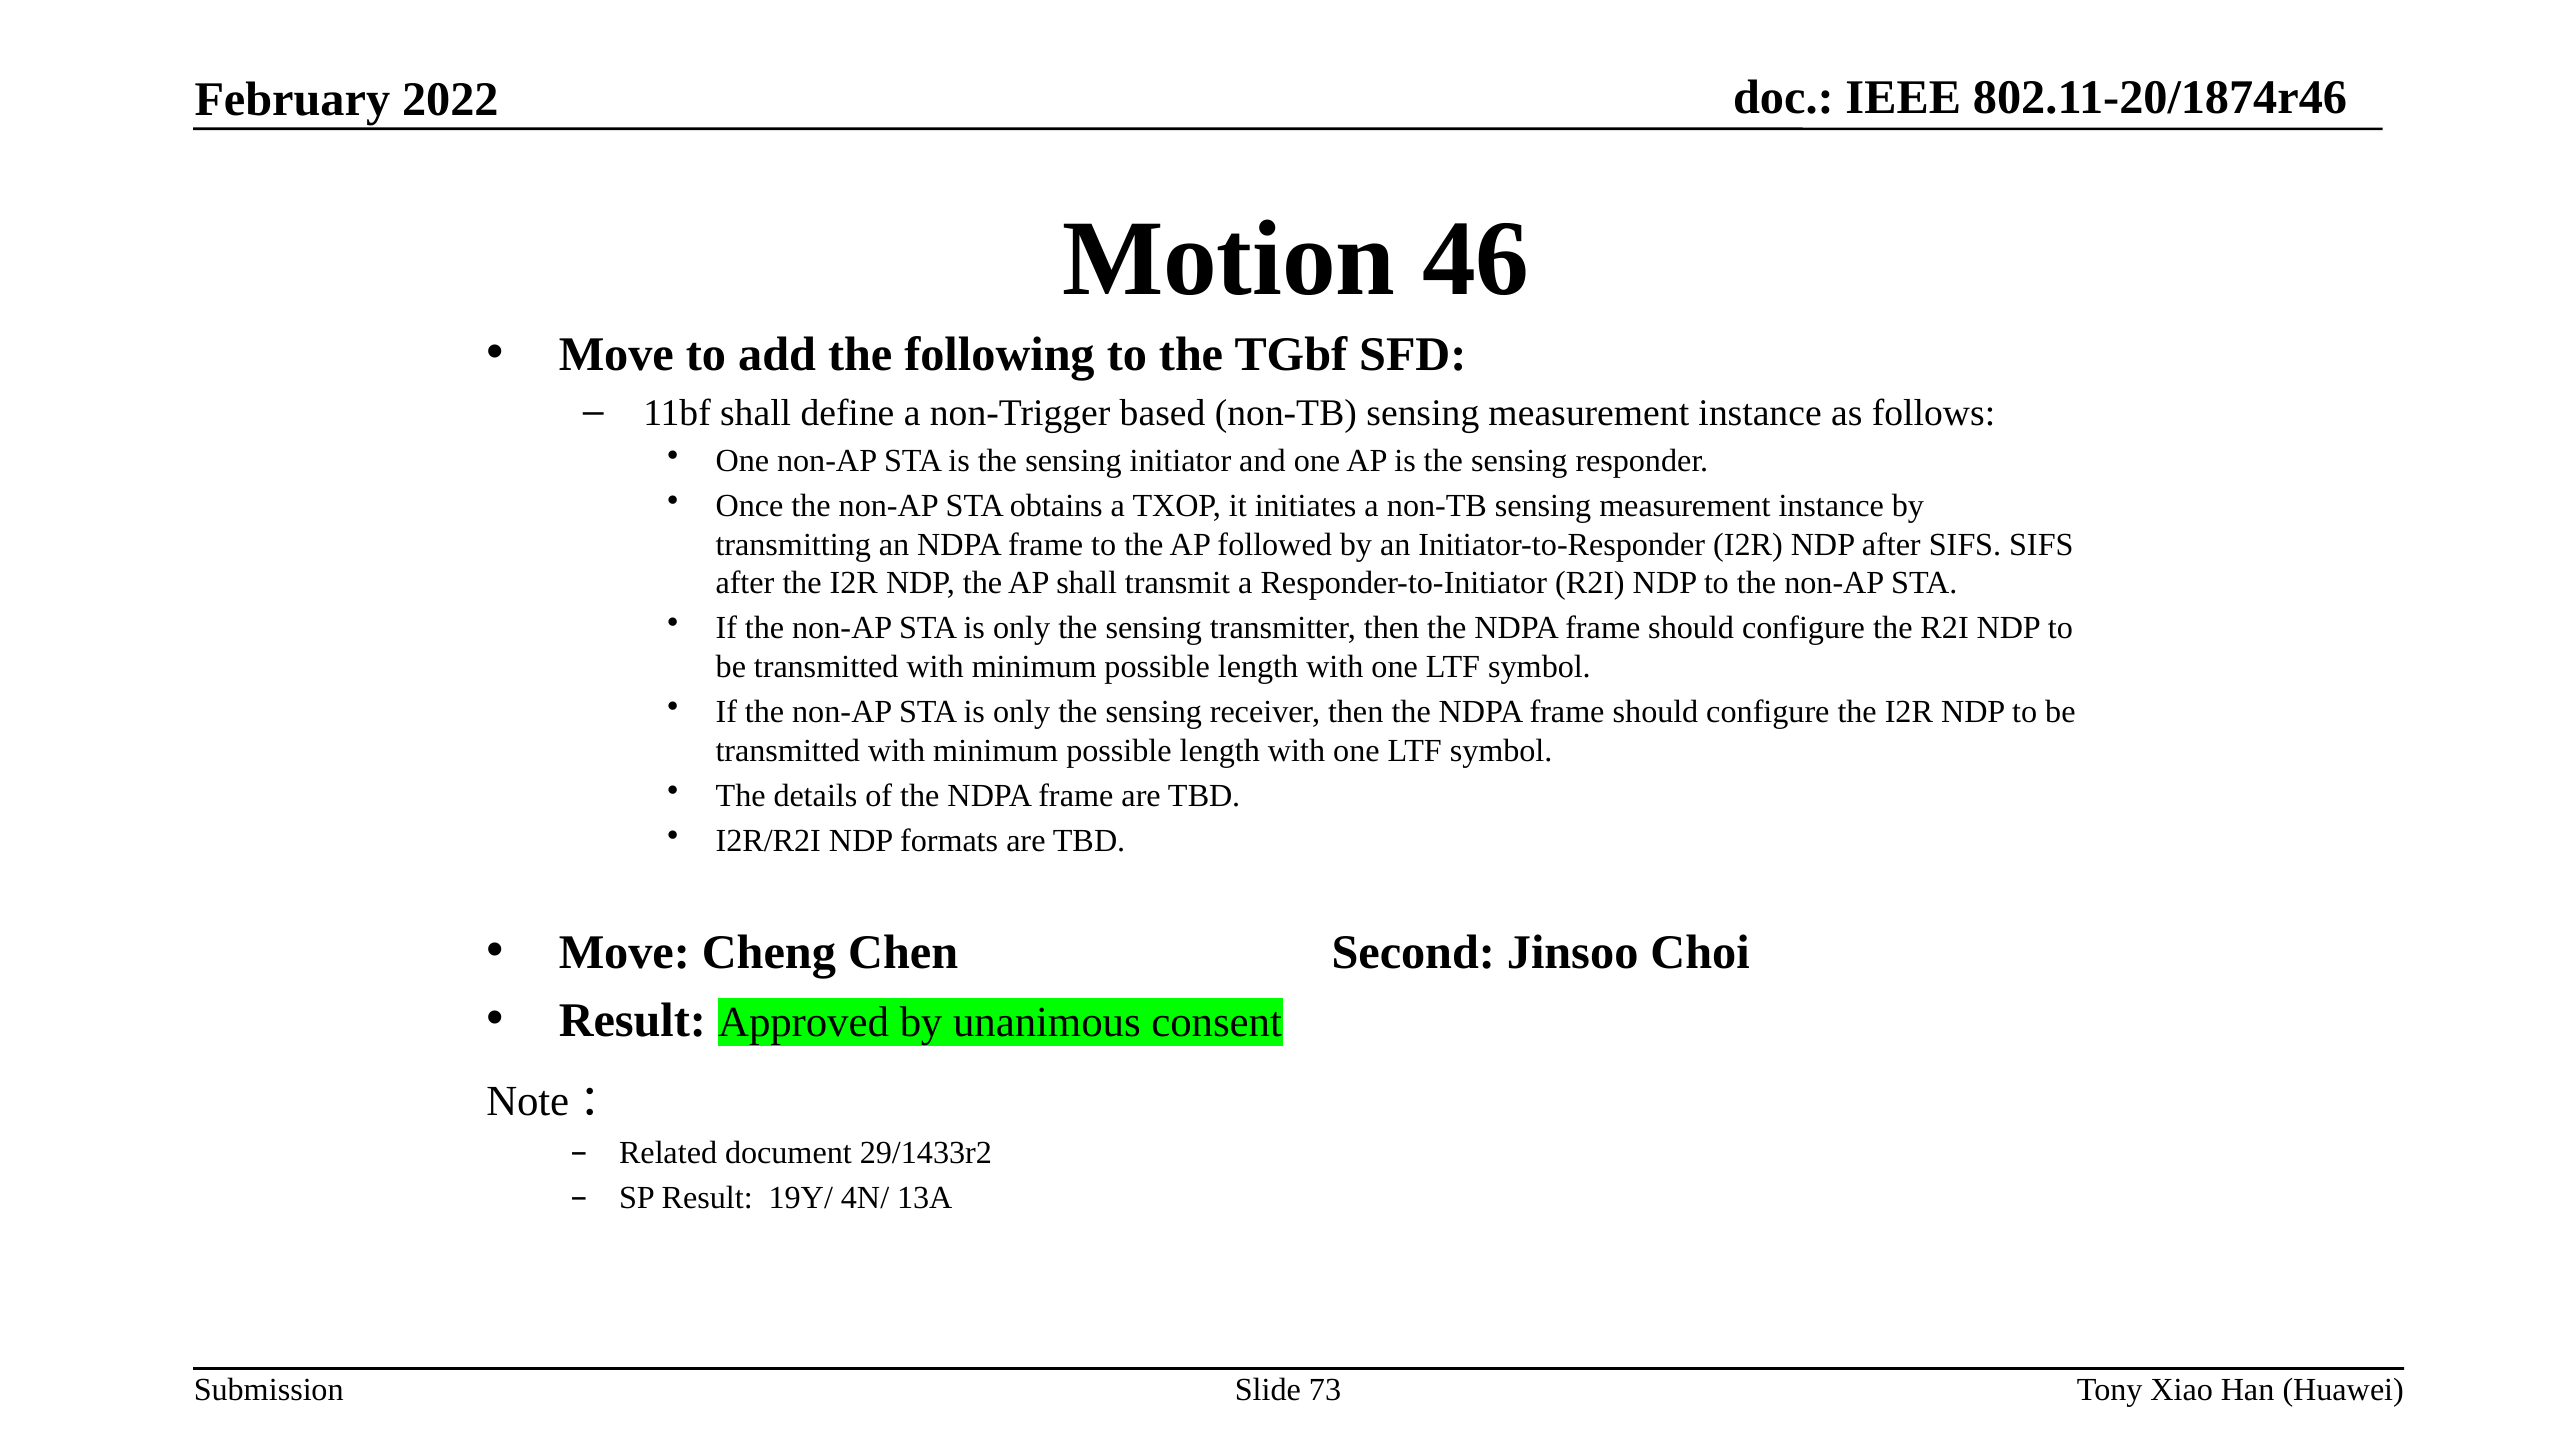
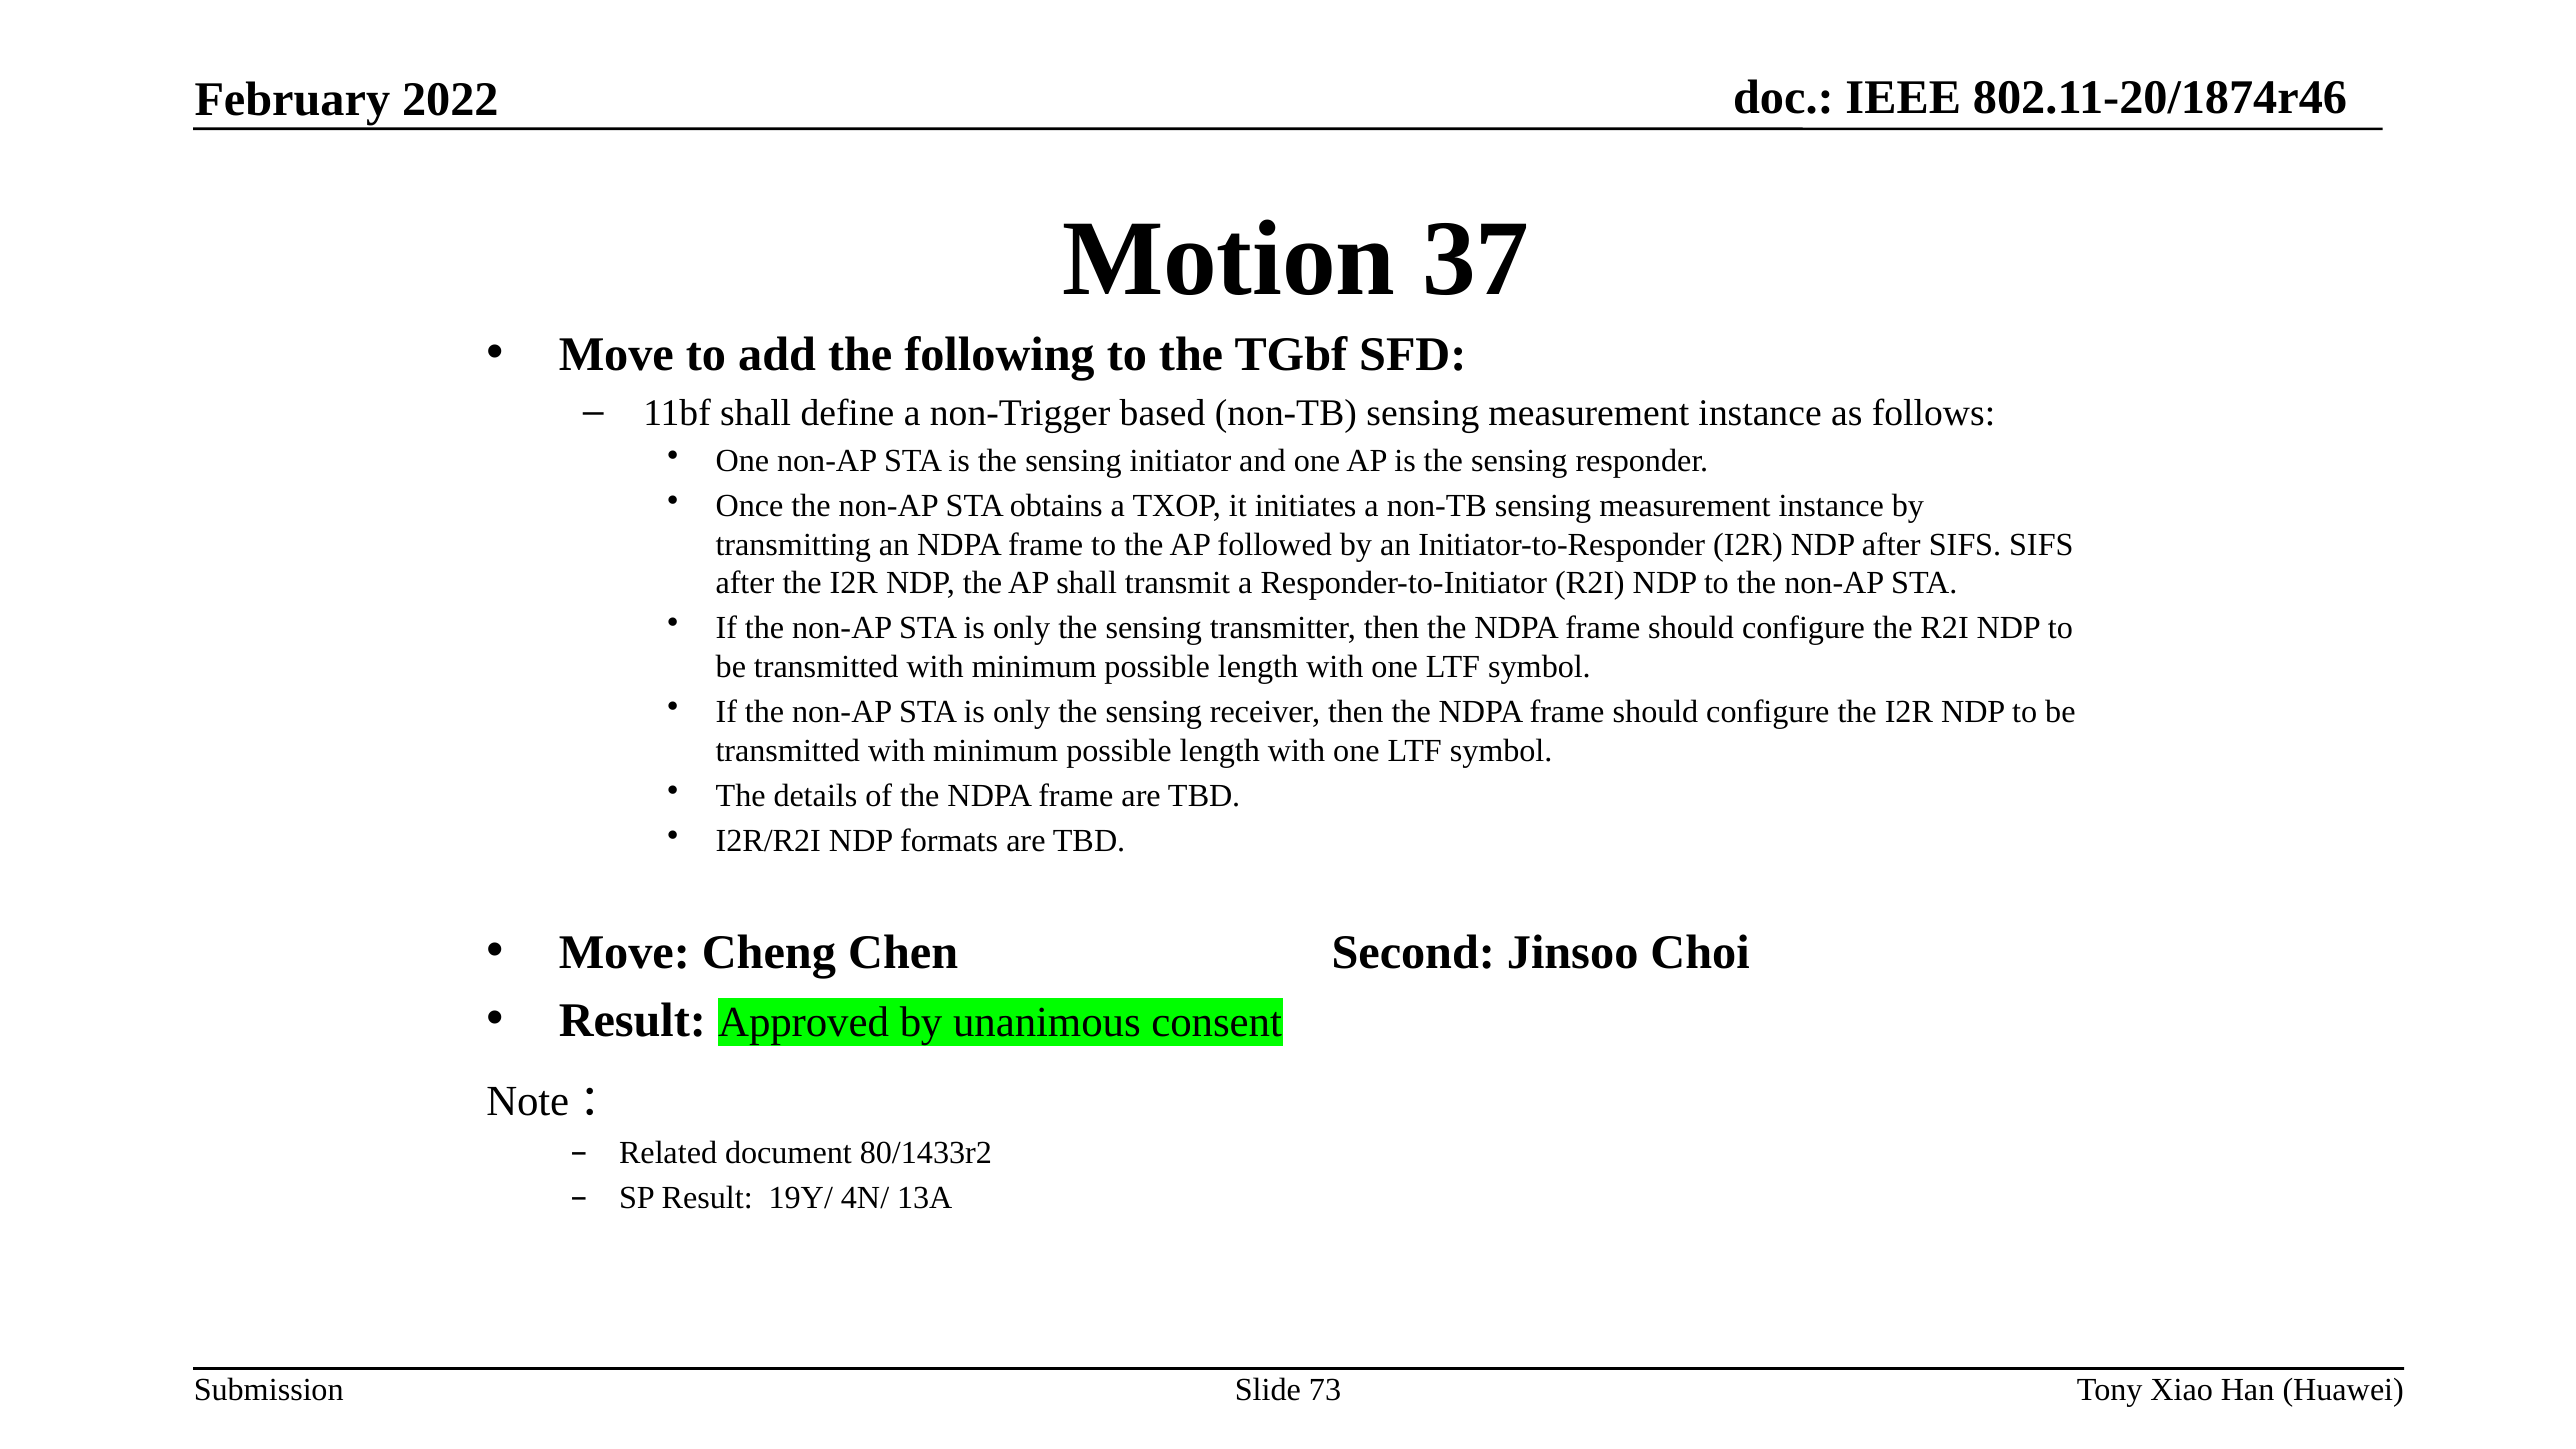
46: 46 -> 37 (1476, 259)
29/1433r2: 29/1433r2 -> 80/1433r2 (926, 1153)
